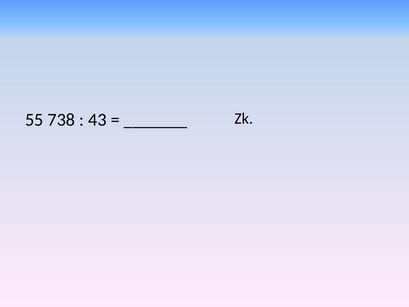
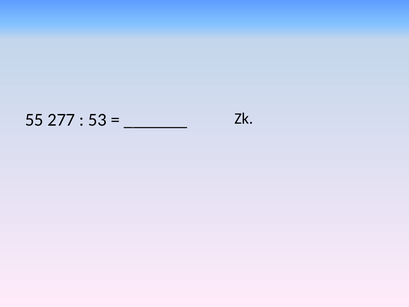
738: 738 -> 277 (61, 120)
43: 43 -> 53 (97, 120)
